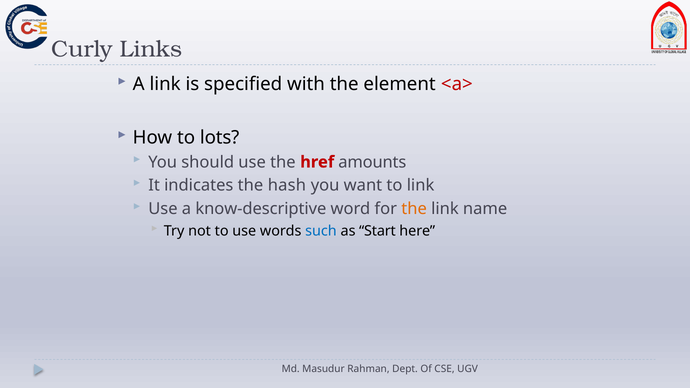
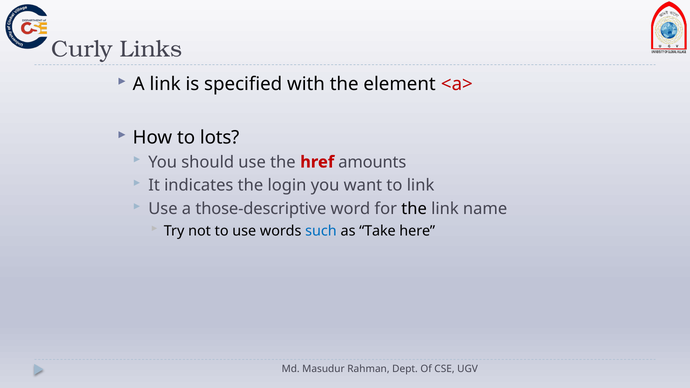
hash: hash -> login (287, 186)
know-descriptive: know-descriptive -> those-descriptive (261, 209)
the colour: orange -> black (414, 209)
Start: Start -> Take (377, 231)
